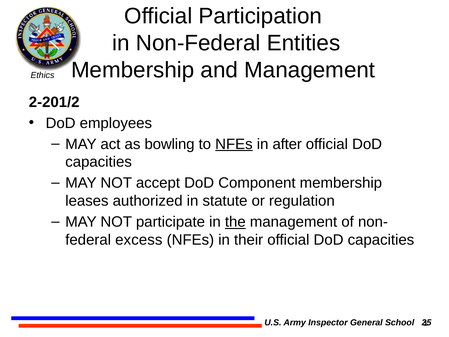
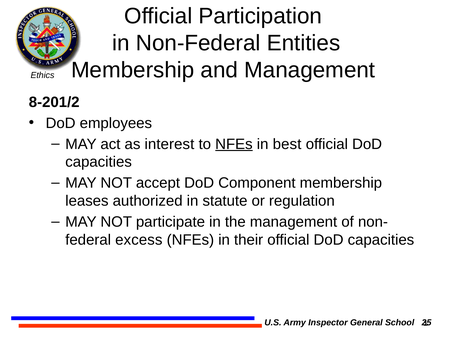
2-201/2: 2-201/2 -> 8-201/2 (54, 102)
bowling: bowling -> interest (169, 144)
after: after -> best (287, 144)
the underline: present -> none (235, 222)
